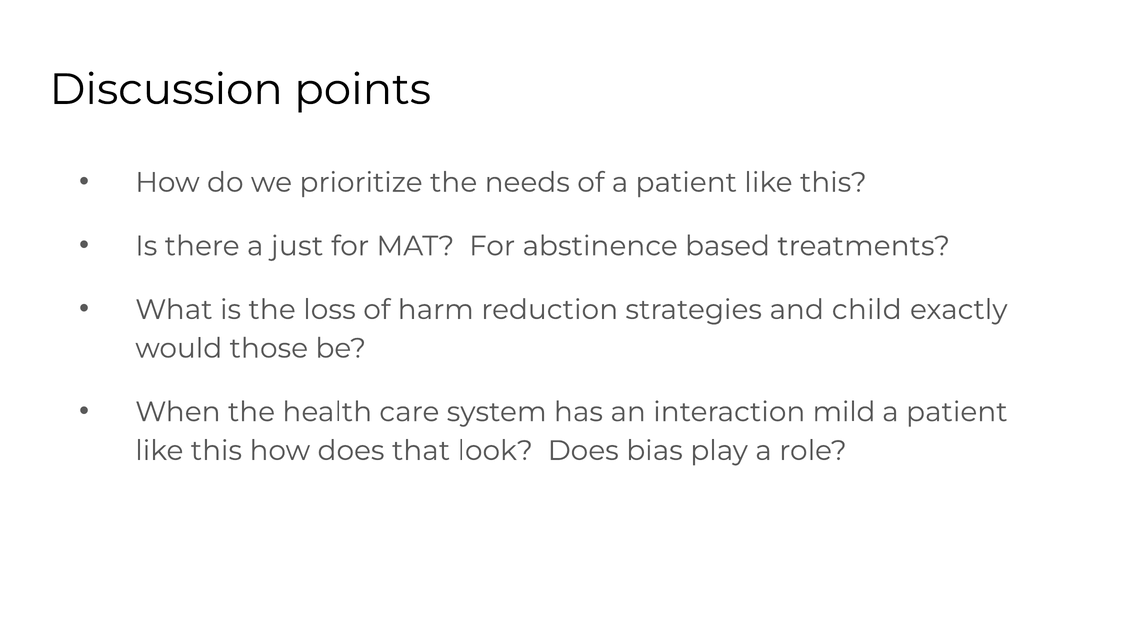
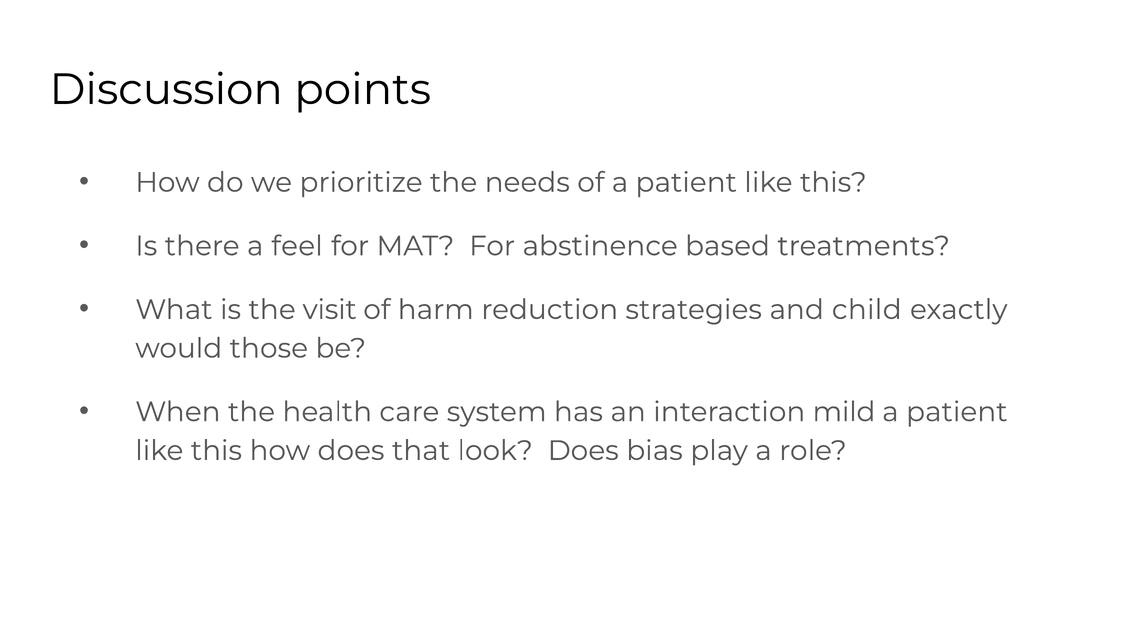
just: just -> feel (297, 246)
loss: loss -> visit (330, 309)
